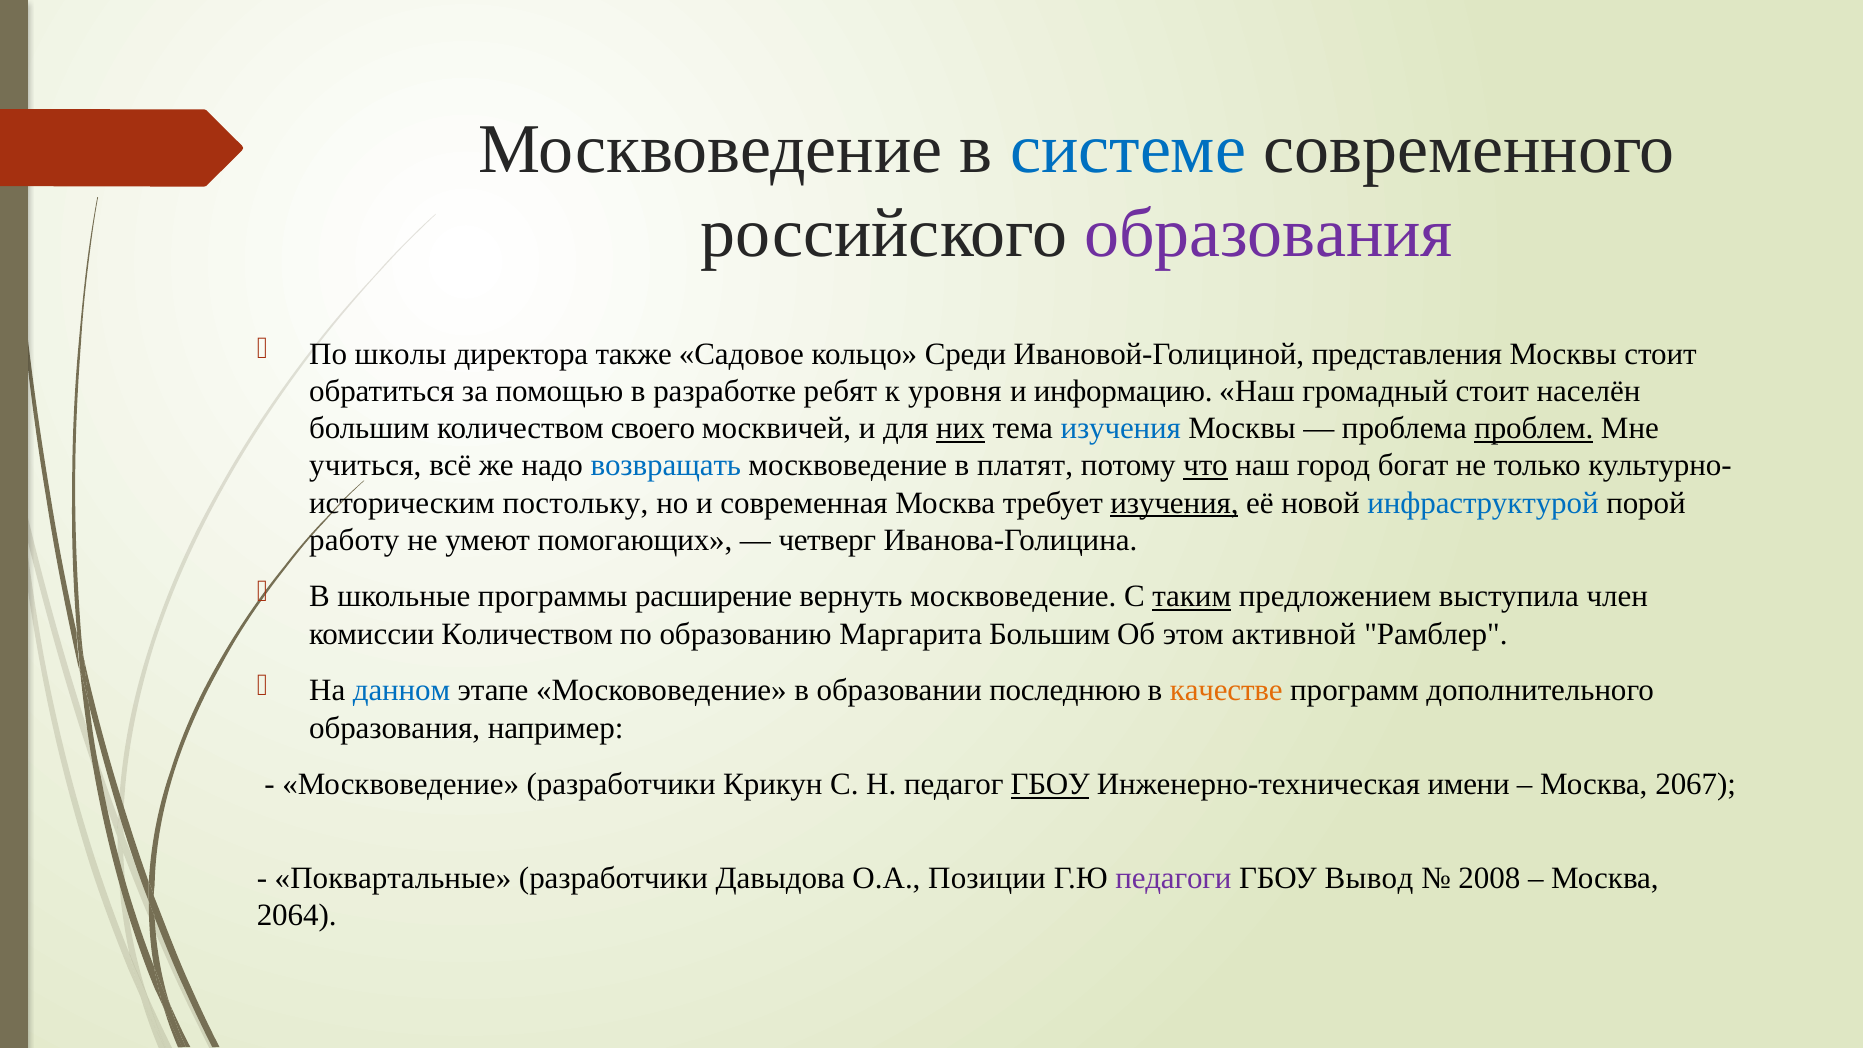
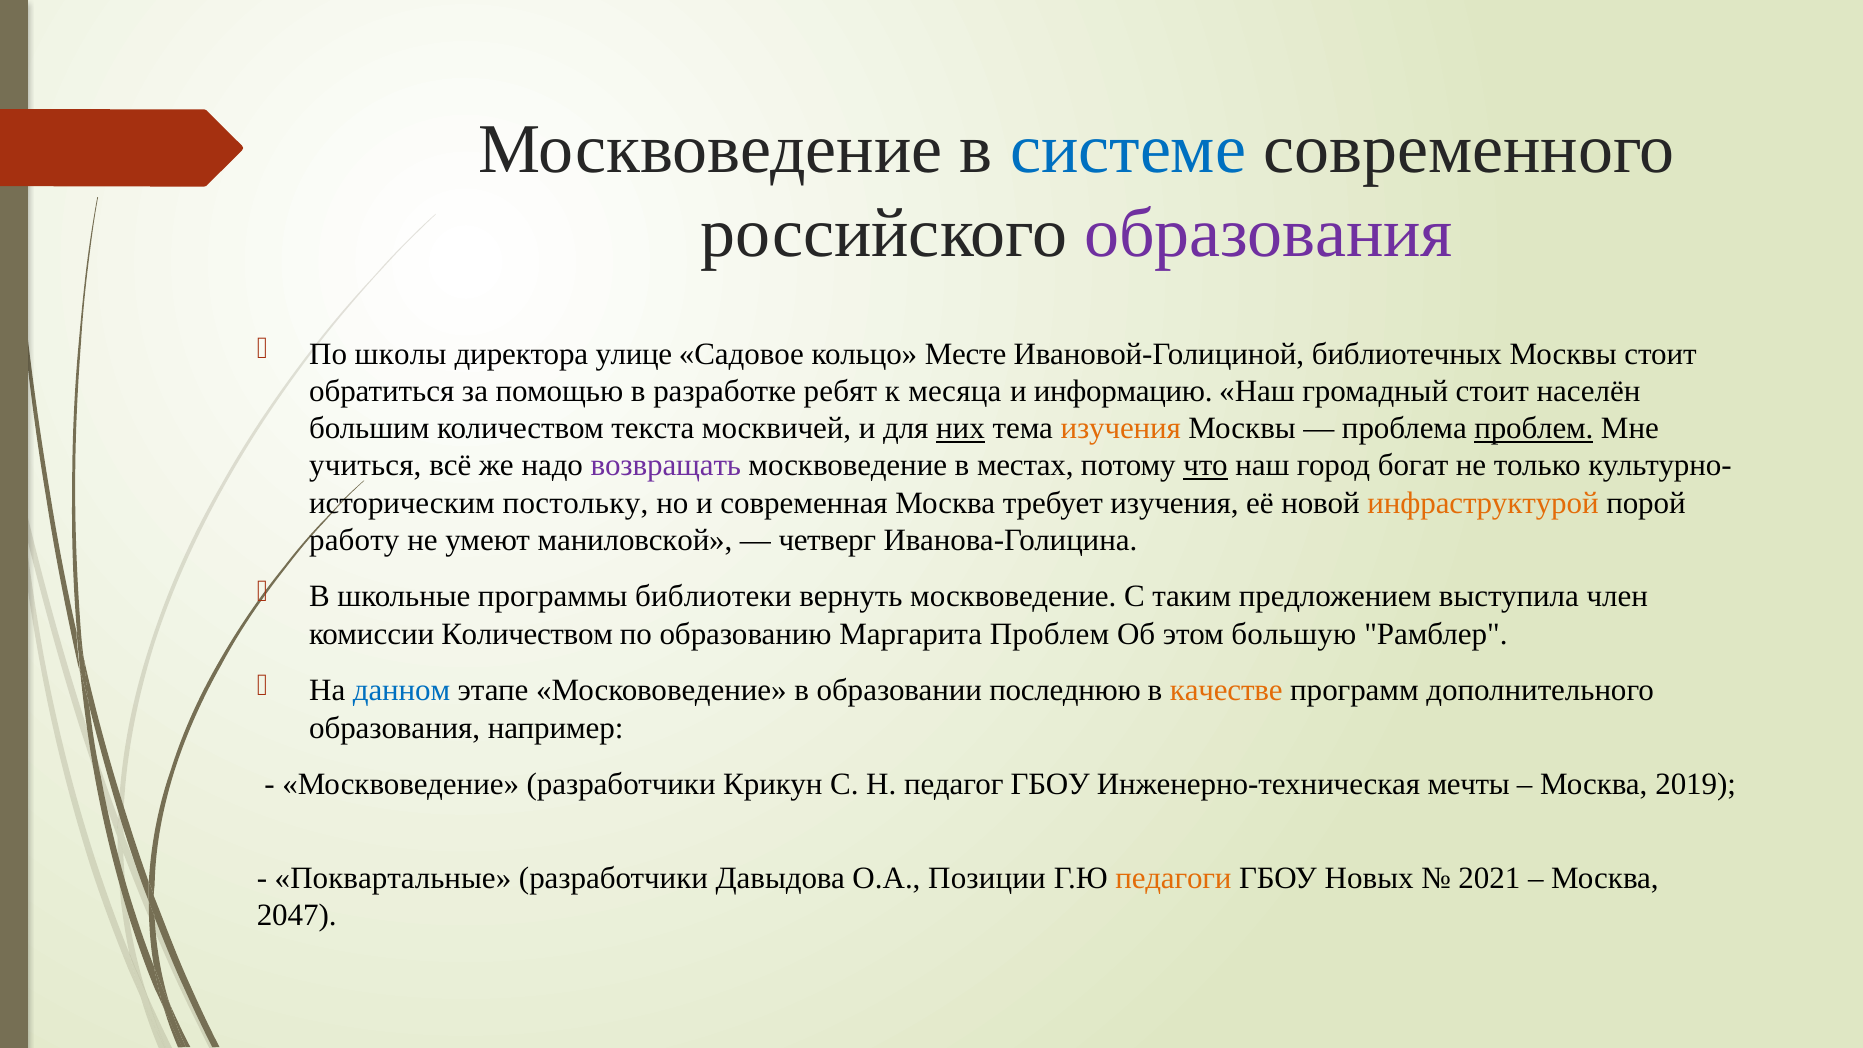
также: также -> улице (634, 354)
Среди: Среди -> Месте (966, 354)
представления: представления -> библиотечных (1407, 354)
уровня: уровня -> месяца (955, 391)
своего: своего -> текста (653, 428)
изучения colour: blue -> orange (1121, 428)
возвращать colour: blue -> purple (666, 466)
платят: платят -> местах (1025, 466)
изучения underline: present -> none (1174, 503)
инфраструктурой colour: blue -> orange (1483, 503)
помогающих: помогающих -> маниловской (635, 540)
расширение: расширение -> библиотеки (713, 597)
таким underline: present -> none (1192, 597)
Маргарита Большим: Большим -> Проблем (1049, 634)
активной: активной -> большую (1294, 634)
ГБОУ underline: present -> none (1050, 784)
имени: имени -> мечты (1469, 784)
2067: 2067 -> 2019 (1696, 784)
педагоги colour: purple -> orange (1173, 878)
Вывод: Вывод -> Новых (1369, 878)
2008: 2008 -> 2021 (1489, 878)
2064: 2064 -> 2047 (297, 916)
